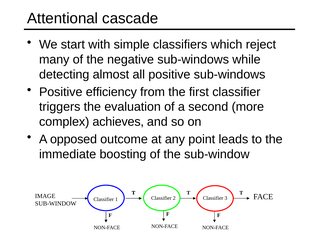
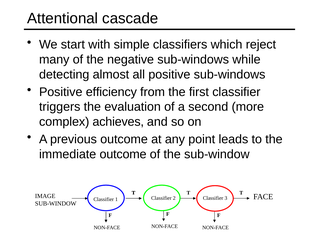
opposed: opposed -> previous (73, 139)
immediate boosting: boosting -> outcome (123, 154)
